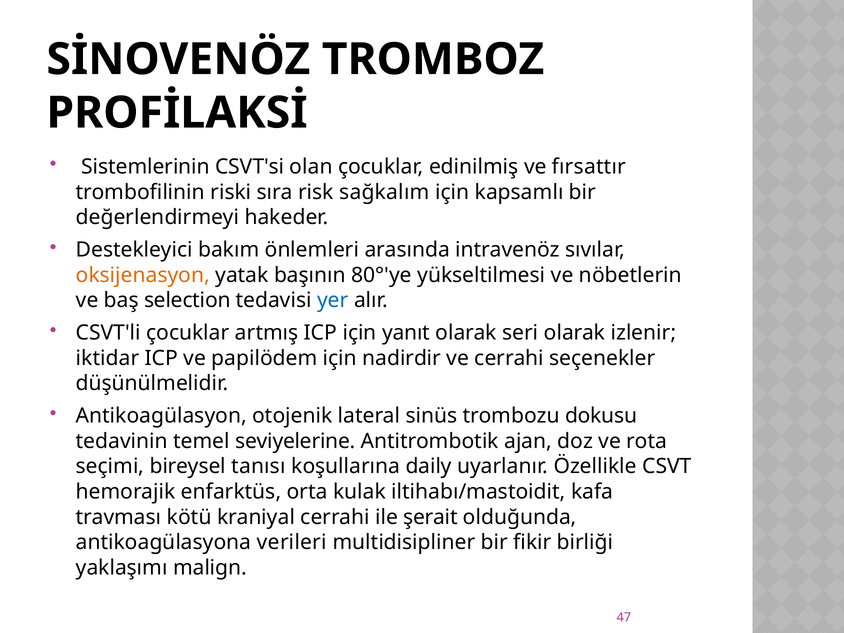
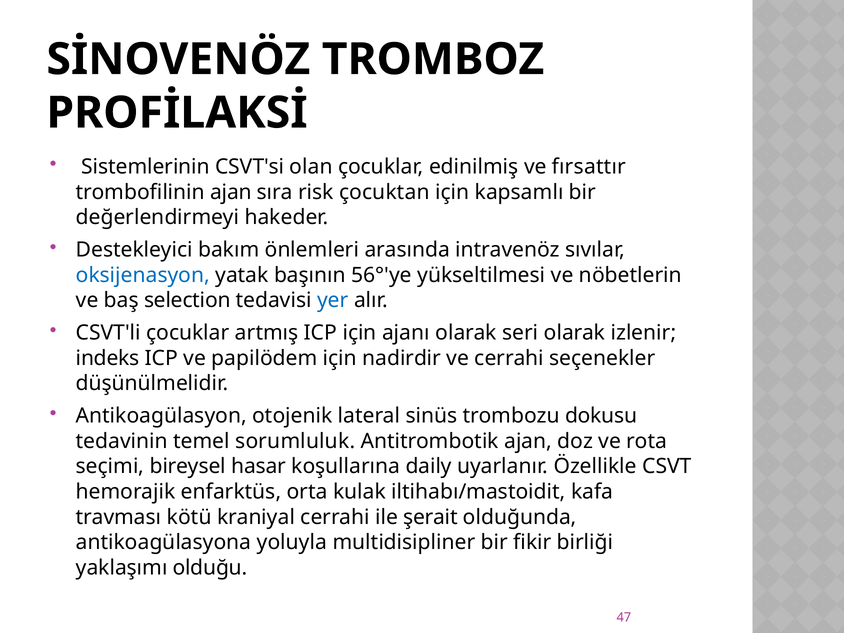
trombofilinin riski: riski -> ajan (231, 192)
sağkalım: sağkalım -> çocuktan (384, 192)
oksijenasyon colour: orange -> blue (143, 275)
80°'ye: 80°'ye -> 56°'ye (382, 275)
yanıt: yanıt -> ajanı (406, 333)
iktidar: iktidar -> indeks (108, 358)
seviyelerine: seviyelerine -> sorumluluk (295, 441)
tanısı: tanısı -> hasar (259, 467)
verileri: verileri -> yoluyla (292, 542)
malign: malign -> olduğu (210, 568)
